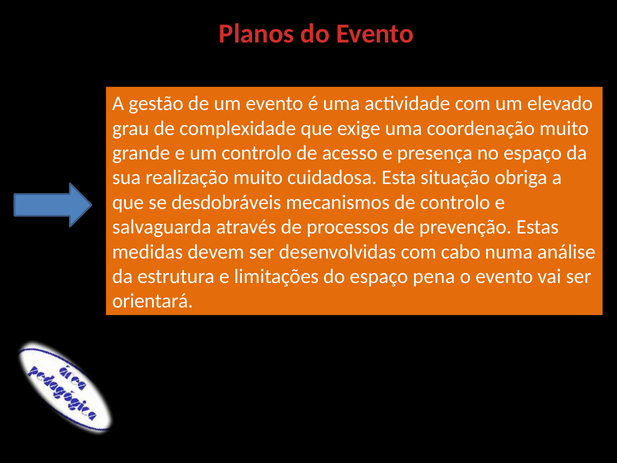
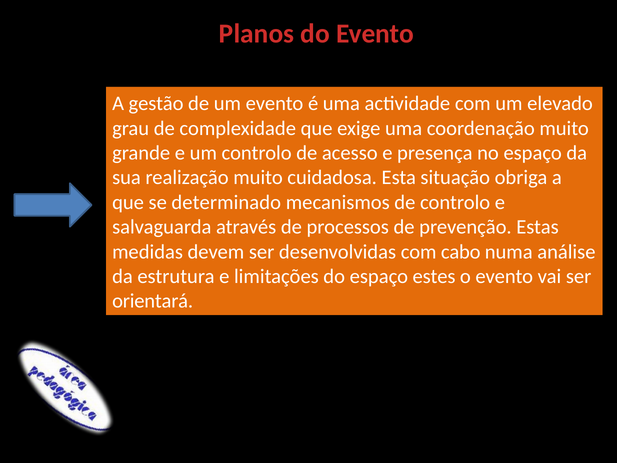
desdobráveis: desdobráveis -> determinado (226, 202)
pena: pena -> estes (434, 276)
